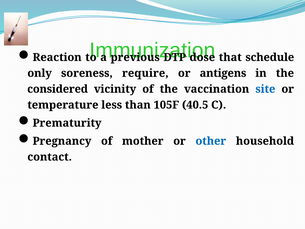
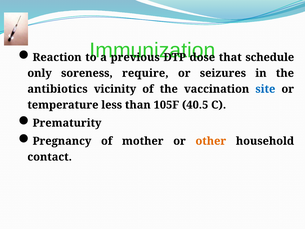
antigens: antigens -> seizures (223, 73)
considered: considered -> antibiotics (58, 89)
other colour: blue -> orange (211, 141)
